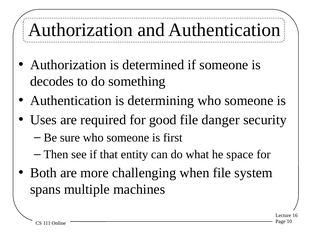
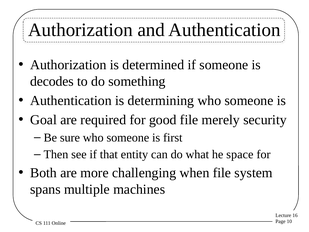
Uses: Uses -> Goal (43, 120)
danger: danger -> merely (221, 120)
